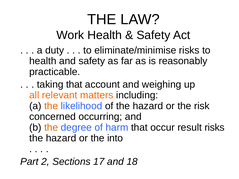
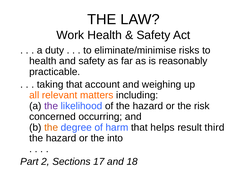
the colour: orange -> purple (51, 106)
occur: occur -> helps (163, 128)
result risks: risks -> third (215, 128)
